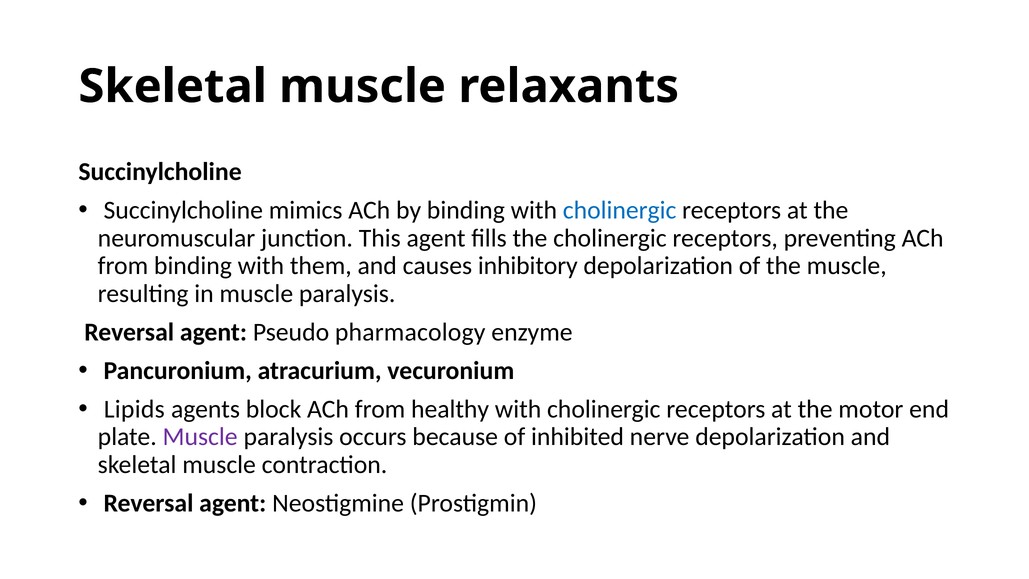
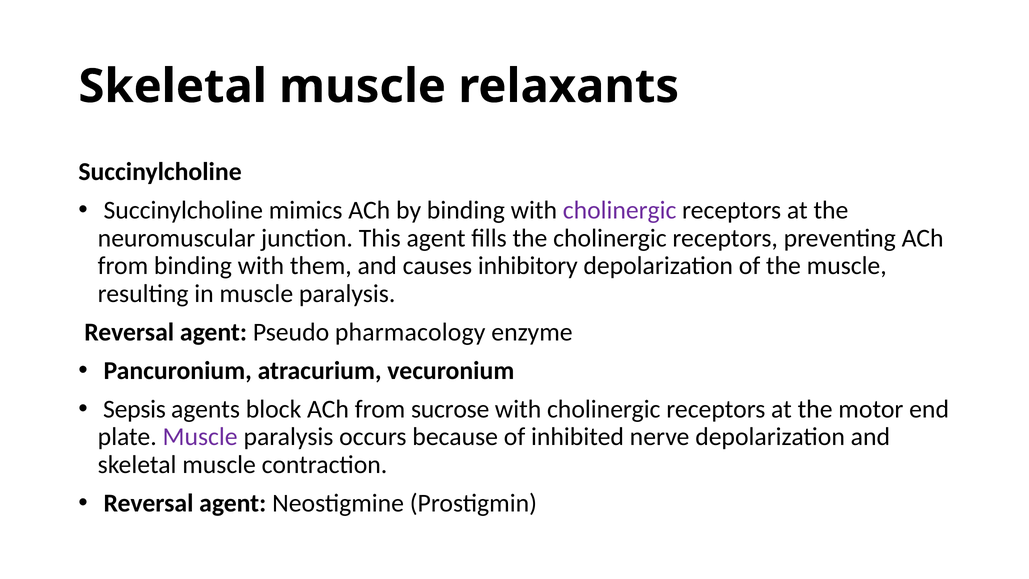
cholinergic colour: blue -> purple (620, 210)
Lipids: Lipids -> Sepsis (135, 409)
healthy: healthy -> sucrose (450, 409)
